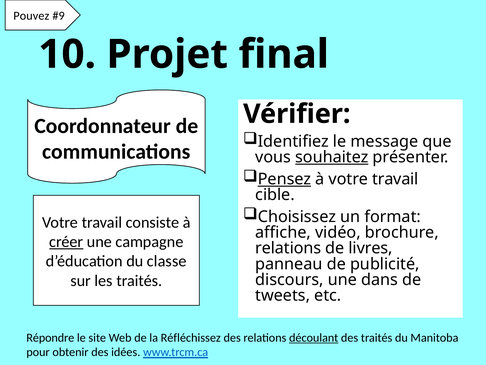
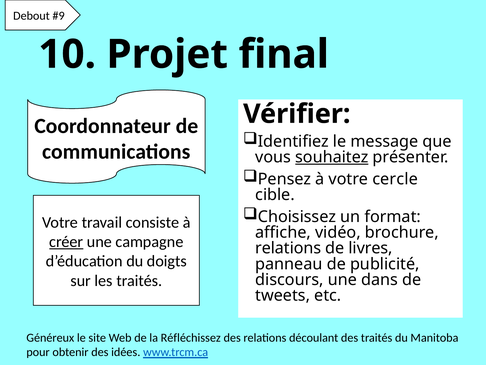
Pouvez: Pouvez -> Debout (31, 16)
Pensez underline: present -> none (284, 179)
à votre travail: travail -> cercle (395, 179)
classe: classe -> doigts (167, 261)
Répondre: Répondre -> Généreux (50, 337)
découlant underline: present -> none (314, 337)
